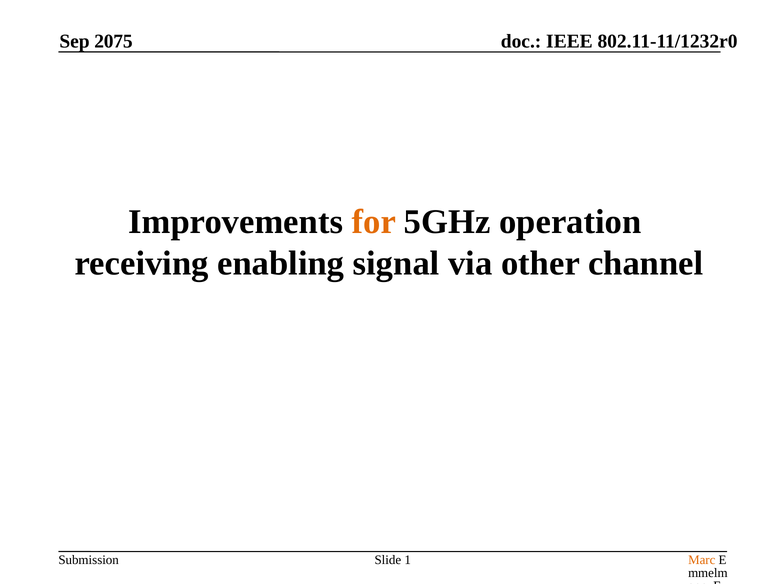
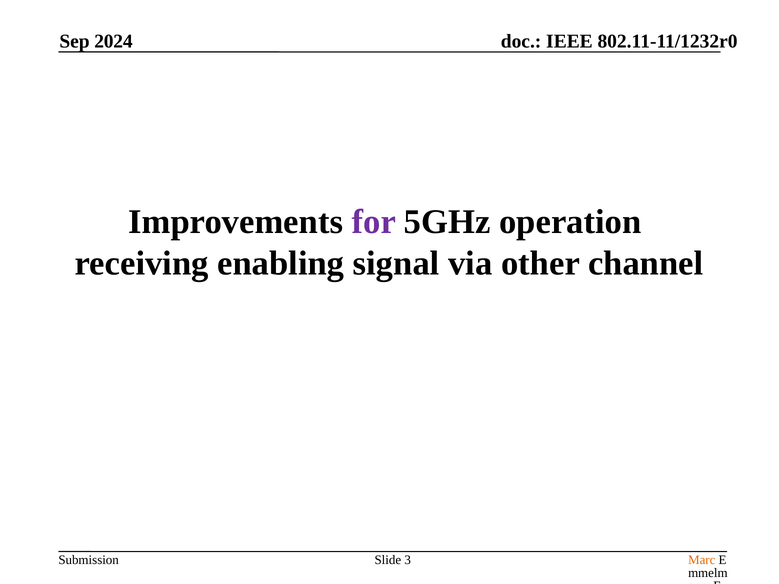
2075: 2075 -> 2024 (113, 42)
for colour: orange -> purple (374, 222)
1: 1 -> 3 (408, 560)
